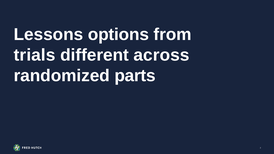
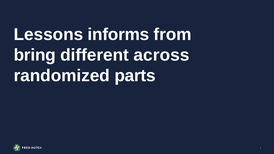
options: options -> informs (118, 35)
trials: trials -> bring (35, 55)
